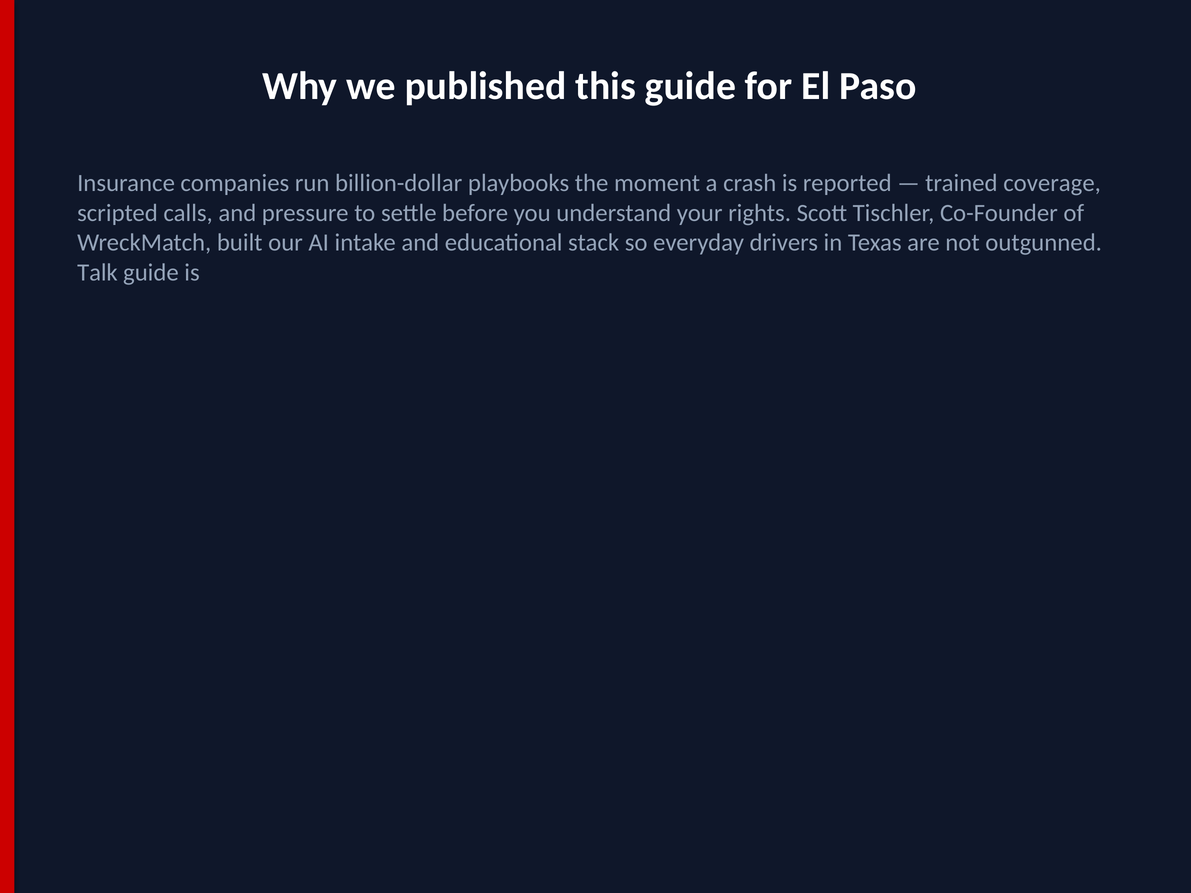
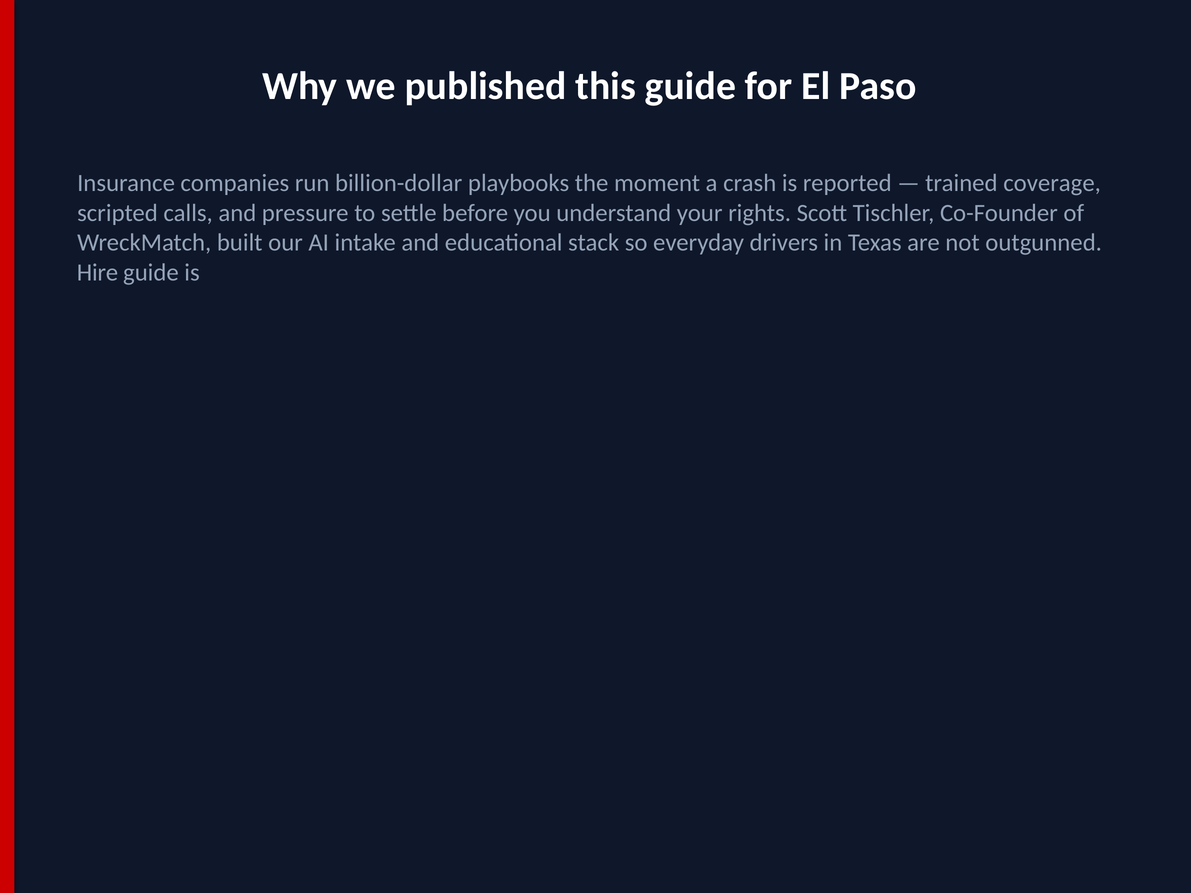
Talk: Talk -> Hire (97, 273)
